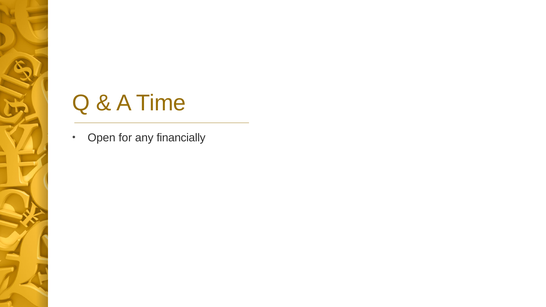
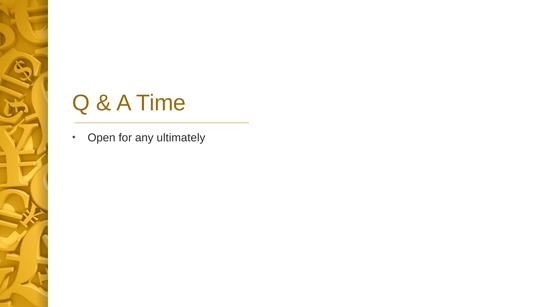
financially: financially -> ultimately (181, 138)
